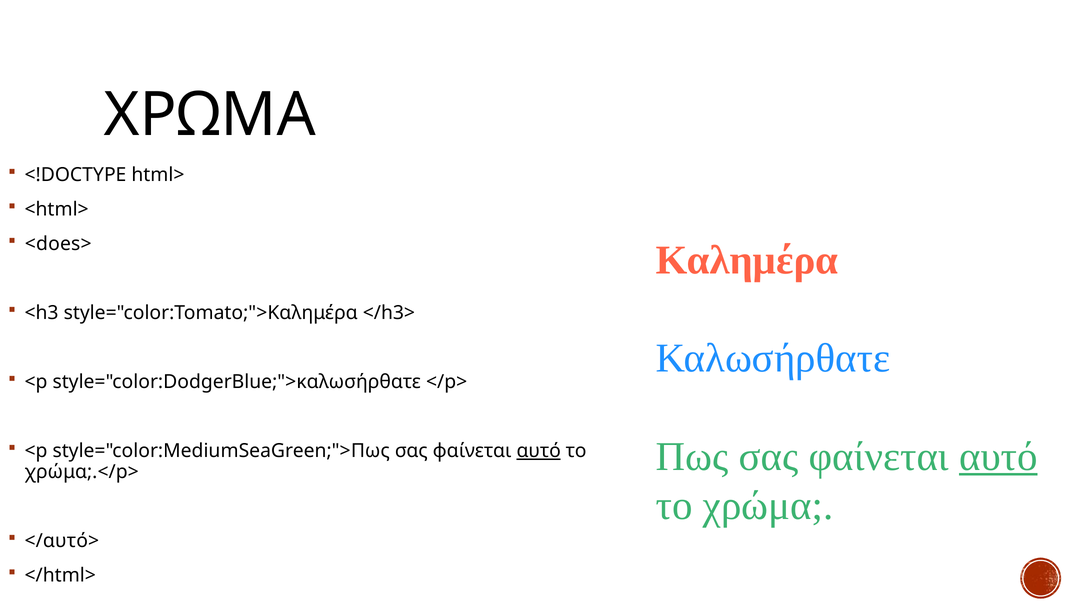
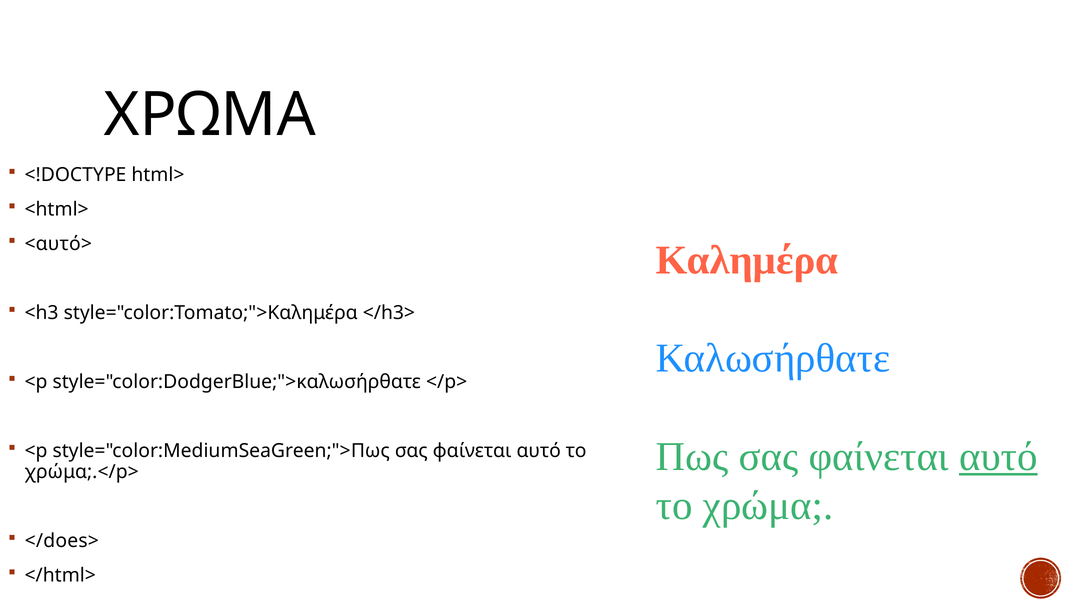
<does>: <does> -> <αυτό> (58, 244)
αυτό underline: present -> none (539, 451)
</αυτό>: </αυτό> -> </does> (62, 541)
